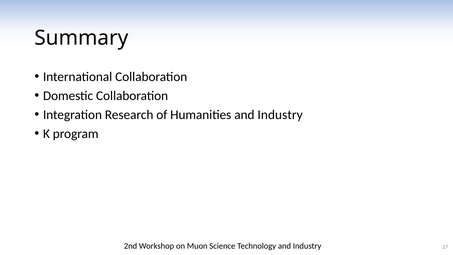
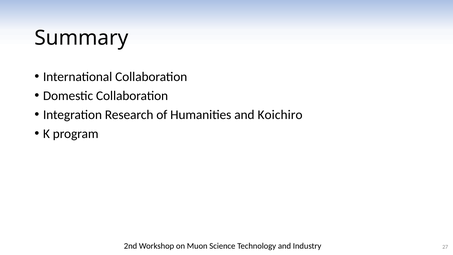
Humanities and Industry: Industry -> Koichiro (280, 115)
